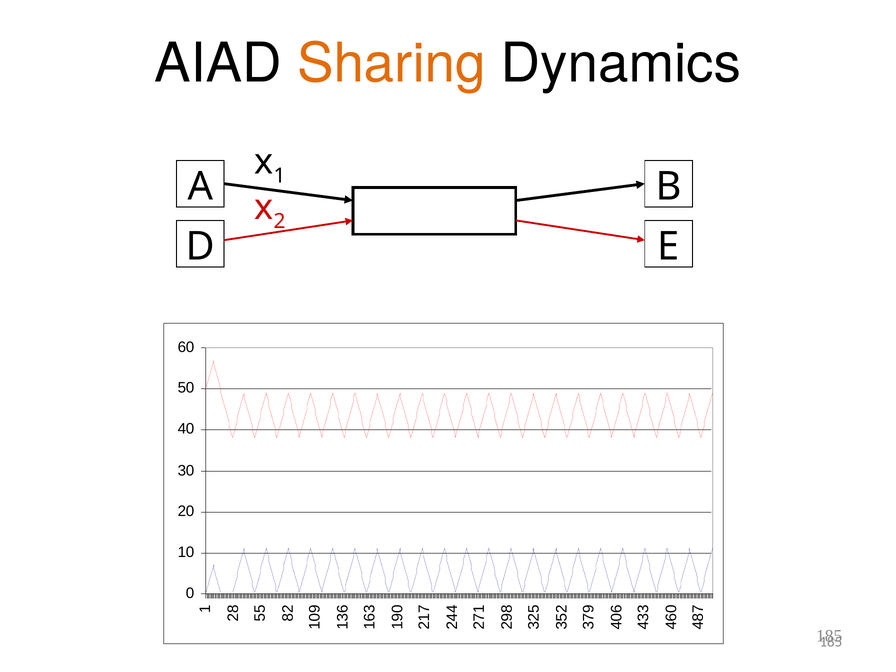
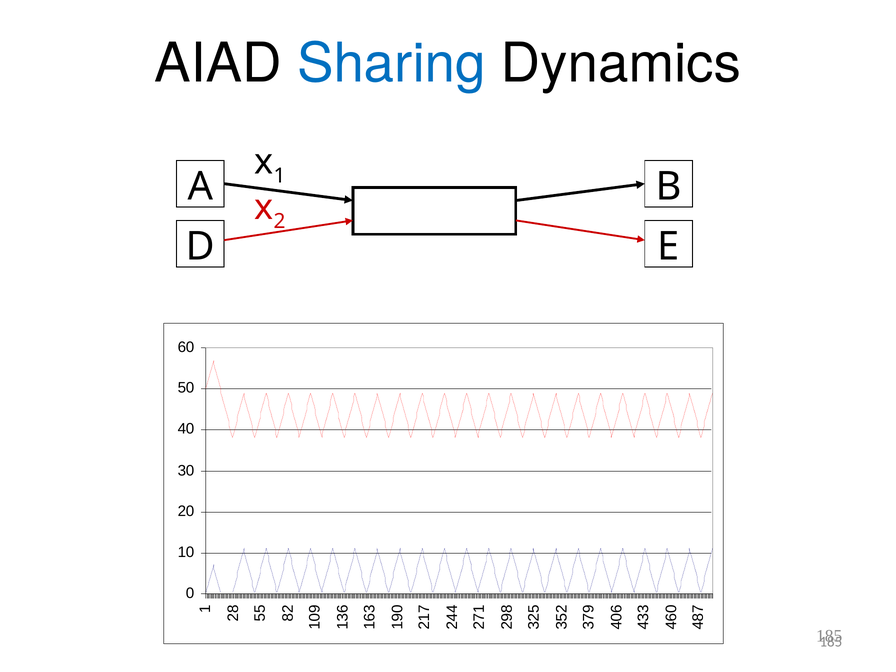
Sharing colour: orange -> blue (391, 64)
